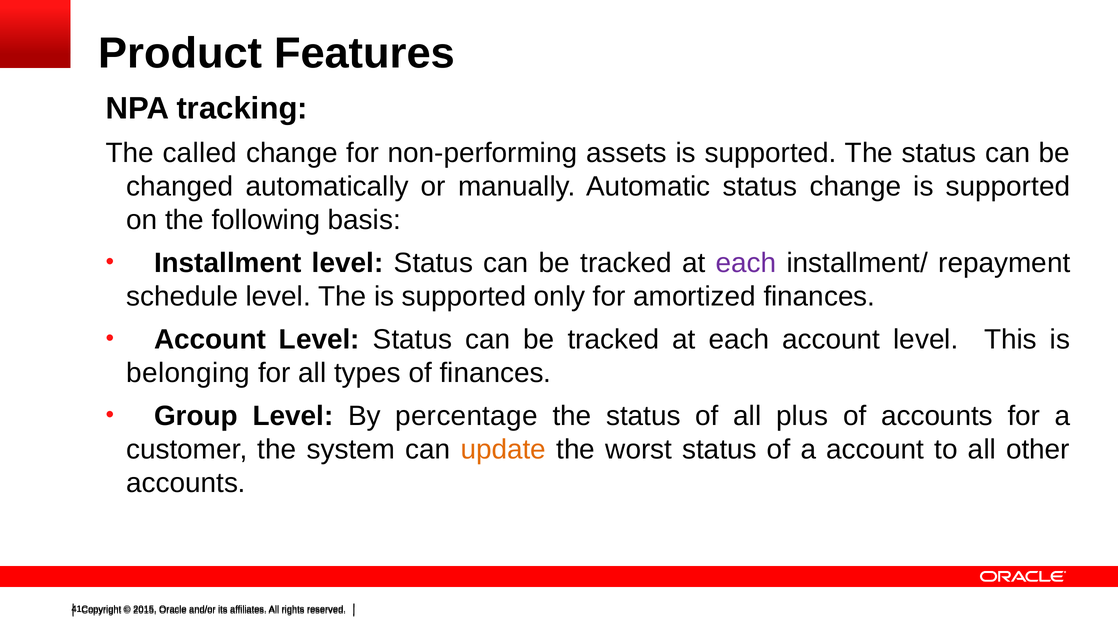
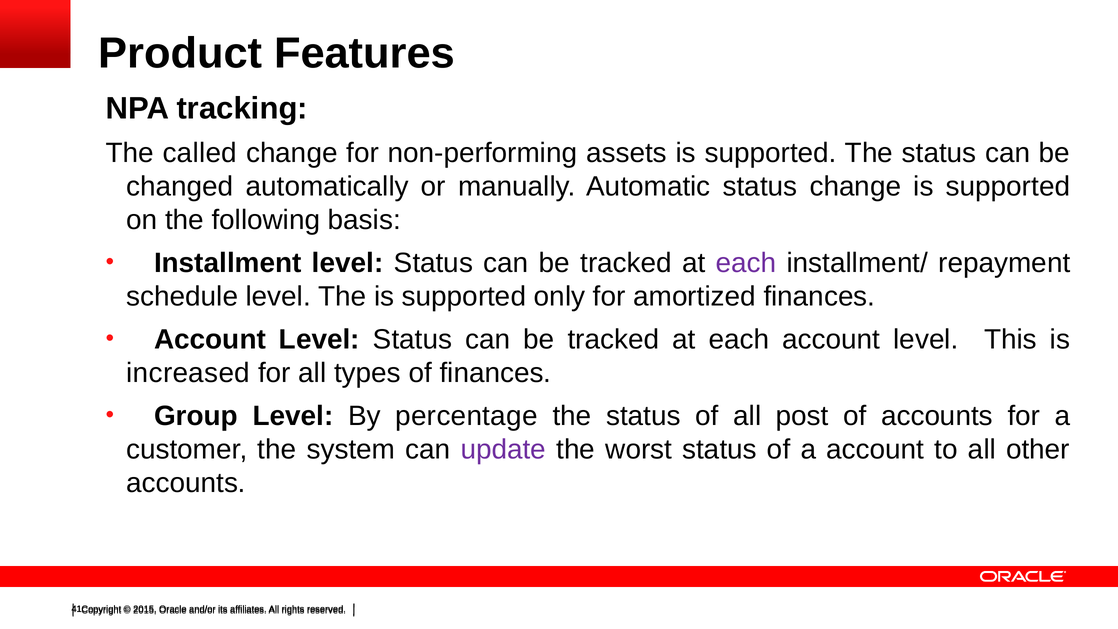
belonging: belonging -> increased (188, 373)
plus: plus -> post (802, 416)
update colour: orange -> purple (503, 449)
